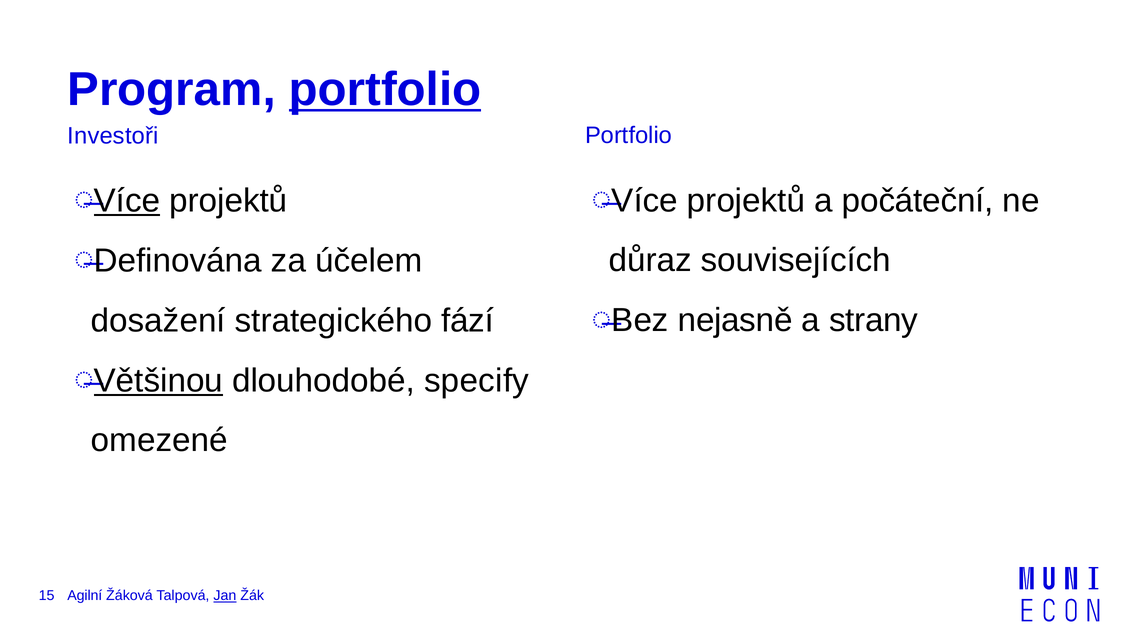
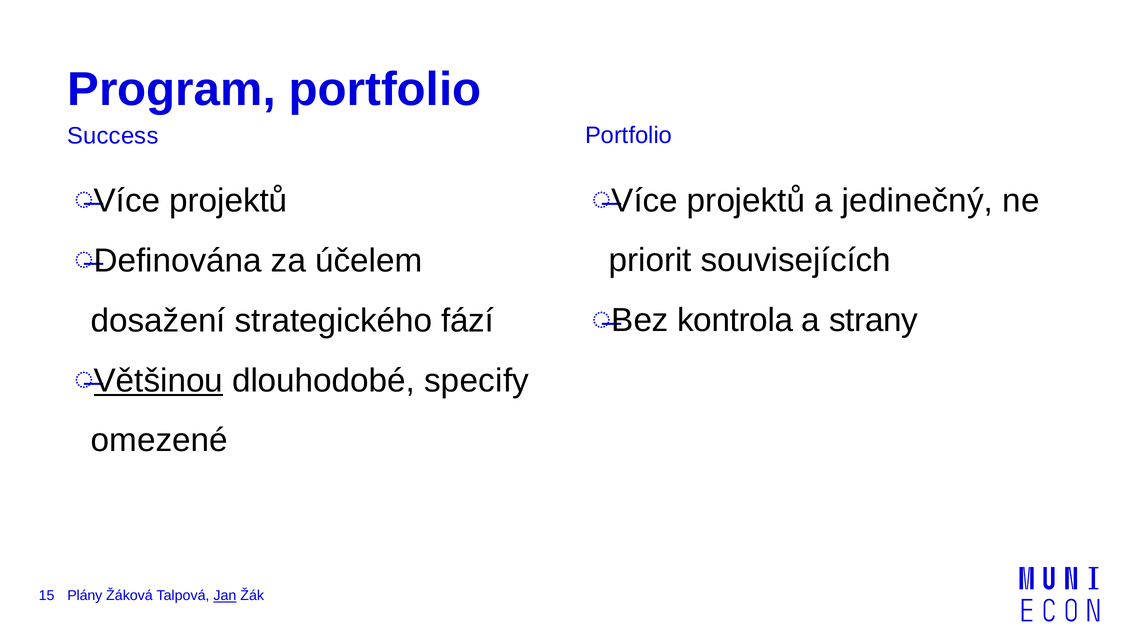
portfolio underline: present -> none (385, 90)
Investoři: Investoři -> Success (113, 136)
počáteční: počáteční -> jedinečný (918, 200)
Více underline: present -> none (127, 201)
důraz: důraz -> priorit (650, 260)
nejasně: nejasně -> kontrola (735, 320)
Agilní: Agilní -> Plány (85, 596)
